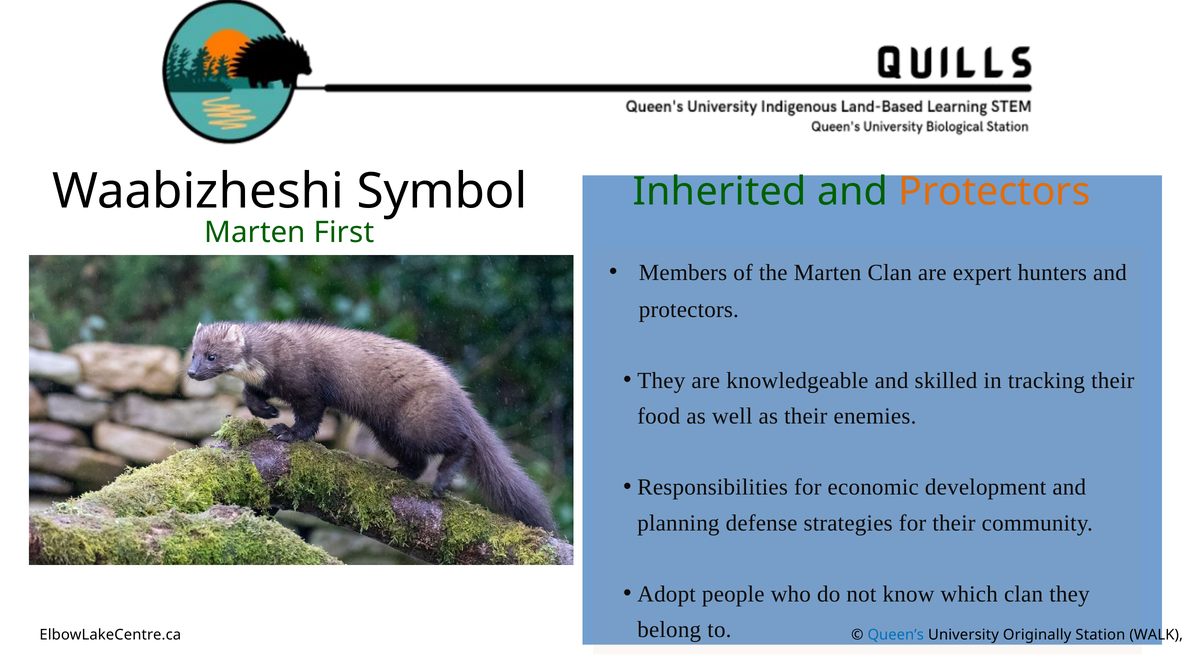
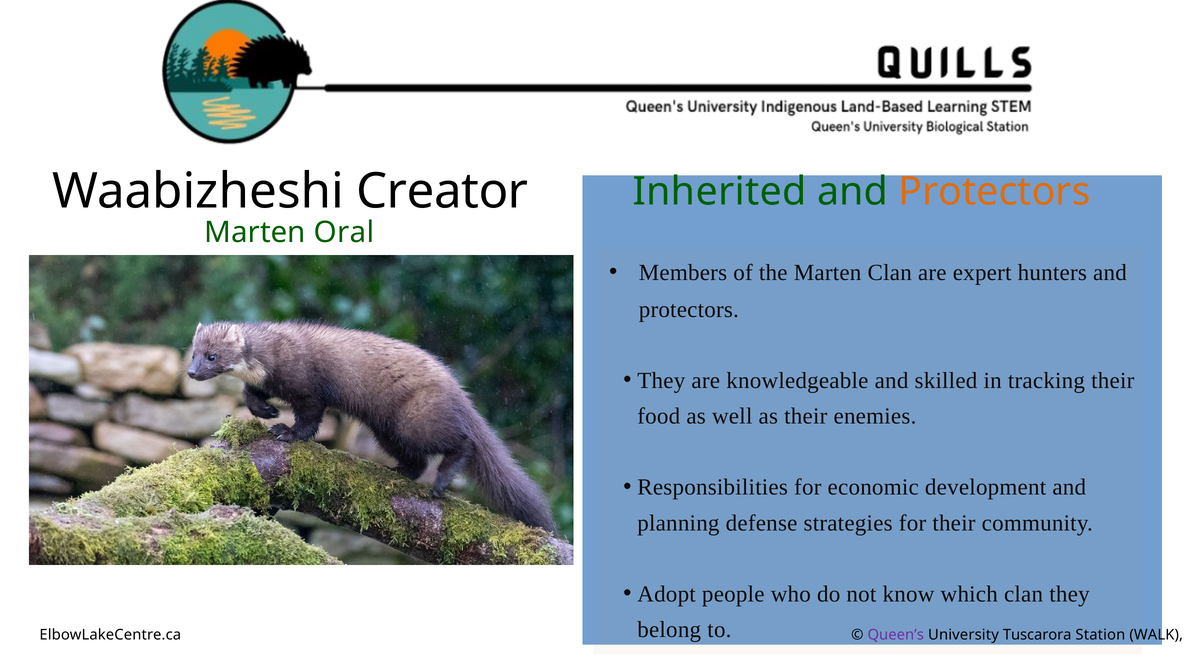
Symbol: Symbol -> Creator (442, 191)
First: First -> Oral (344, 233)
Queen’s colour: blue -> purple (896, 634)
Originally: Originally -> Tuscarora (1037, 634)
